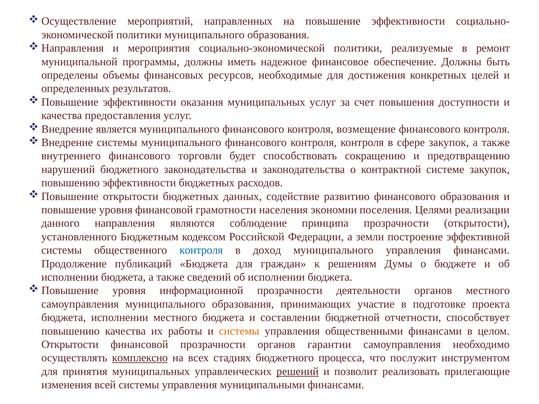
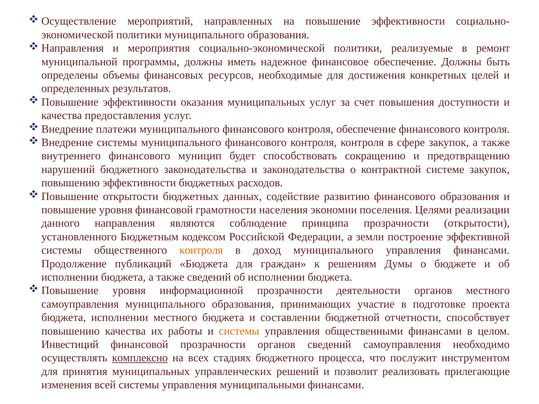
является: является -> платежи (116, 129)
контроля возмещение: возмещение -> обеспечение (366, 129)
торговли: торговли -> муницип (200, 156)
контроля colour: blue -> orange (201, 250)
Открытости: Открытости -> Инвестиций (70, 345)
органов гарантии: гарантии -> сведений (329, 345)
решений underline: present -> none (298, 372)
